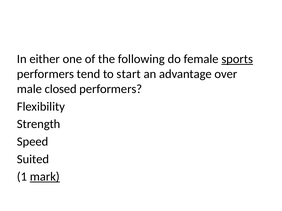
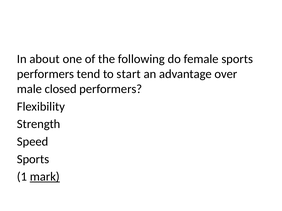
either: either -> about (45, 59)
sports underline: present -> none (237, 59)
Suited: Suited -> Sports (33, 159)
